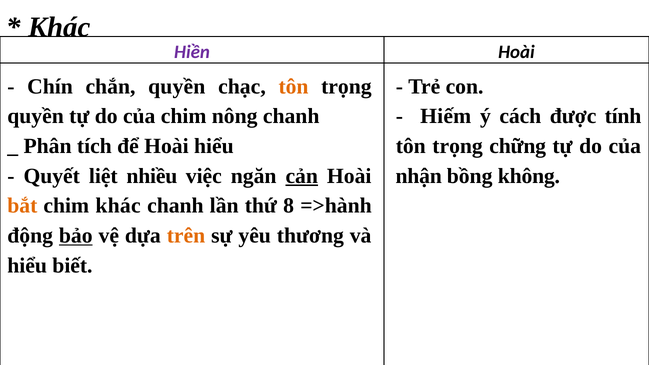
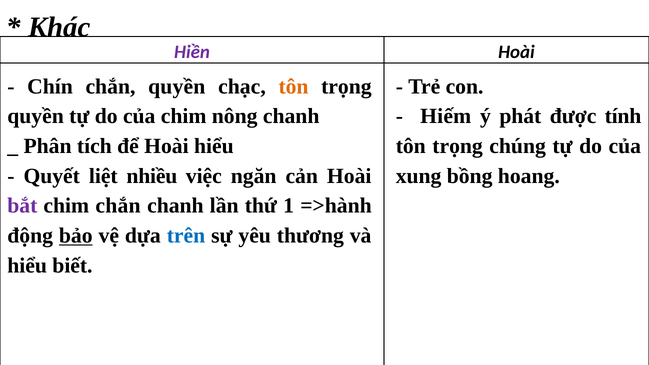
cách: cách -> phát (520, 116)
chững: chững -> chúng (518, 146)
cản underline: present -> none (302, 176)
nhận: nhận -> xung (419, 176)
không: không -> hoang (529, 176)
bắt colour: orange -> purple (22, 206)
chim khác: khác -> chắn (118, 206)
8: 8 -> 1 (289, 206)
trên colour: orange -> blue (186, 236)
